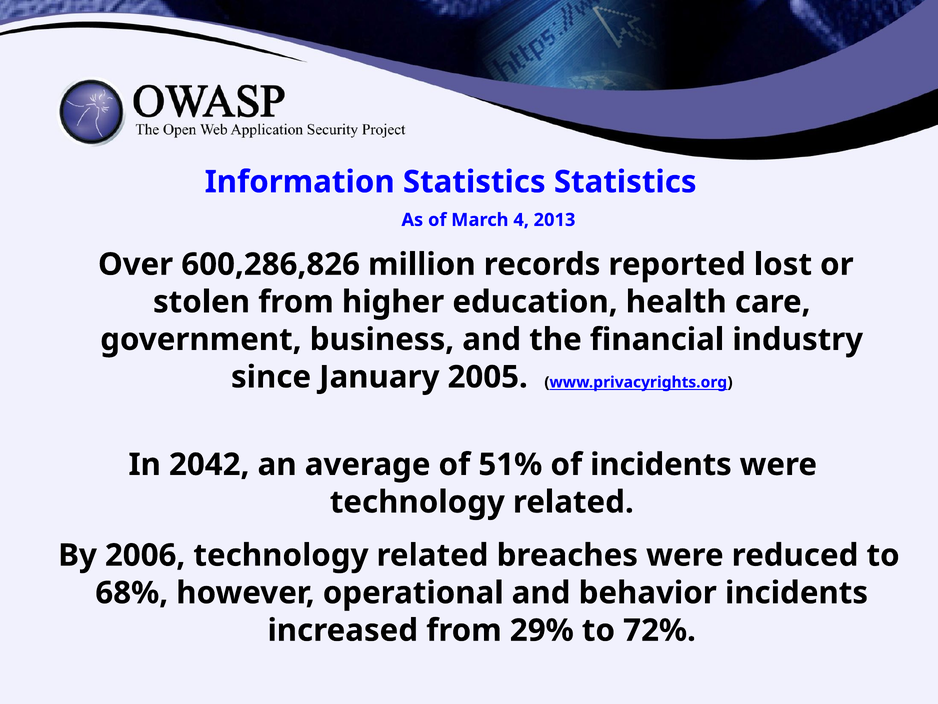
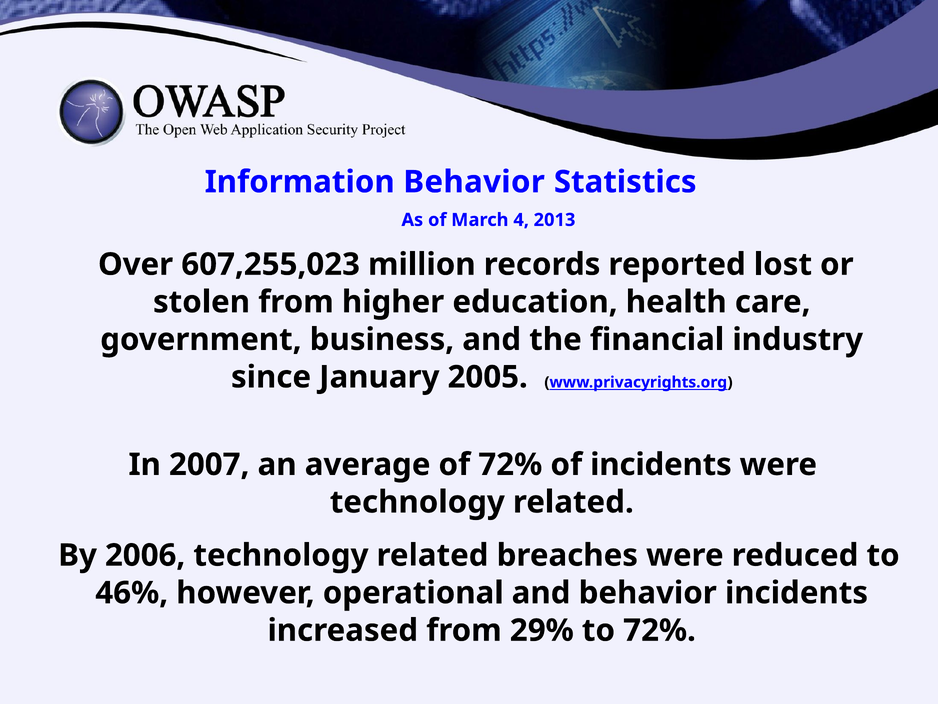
Information Statistics: Statistics -> Behavior (474, 182)
600,286,826: 600,286,826 -> 607,255,023 (271, 264)
2042: 2042 -> 2007 (209, 464)
of 51%: 51% -> 72% (510, 464)
68%: 68% -> 46% (132, 593)
